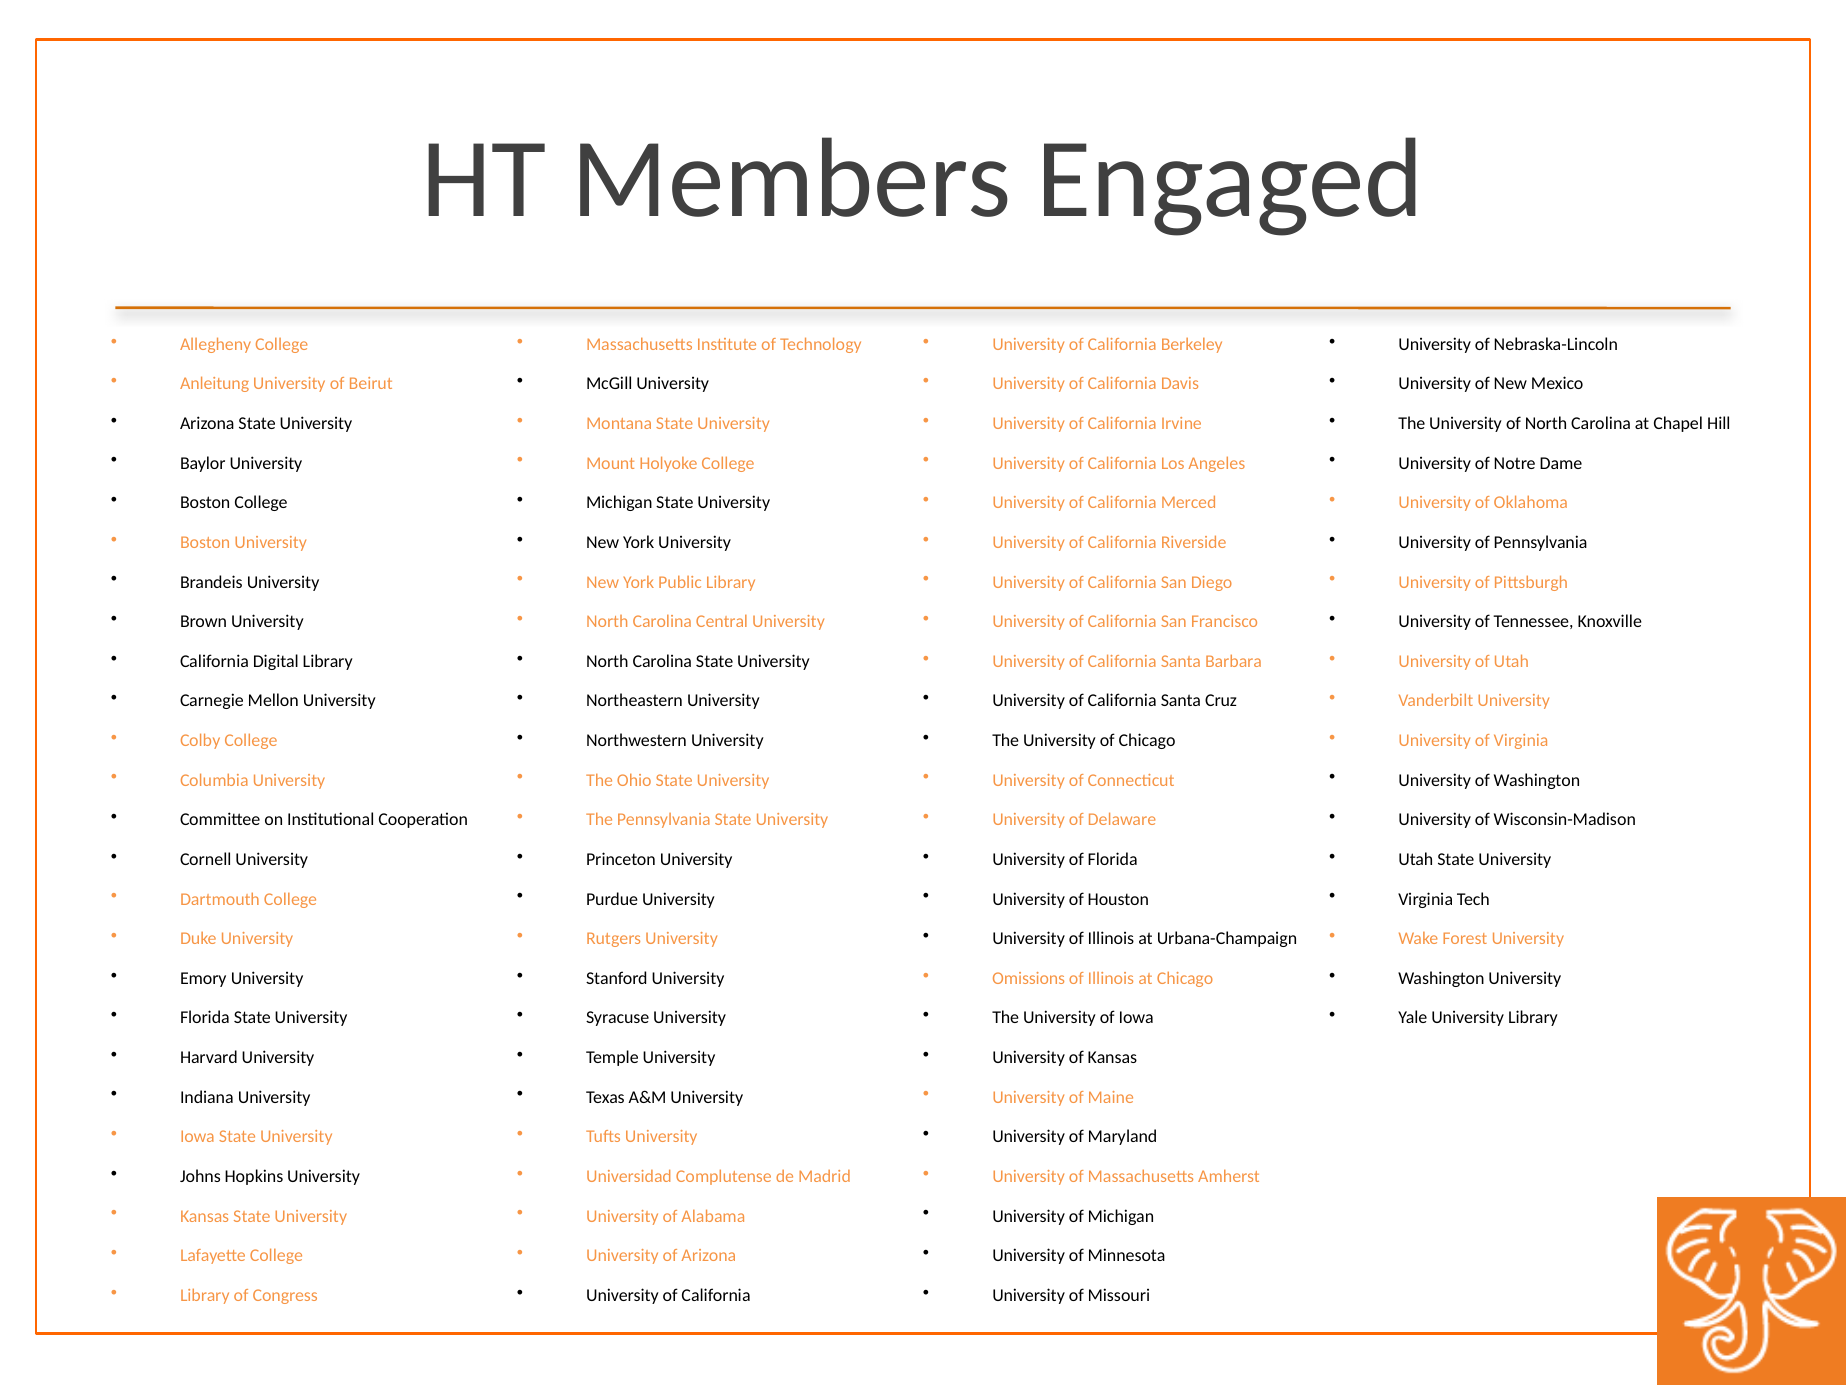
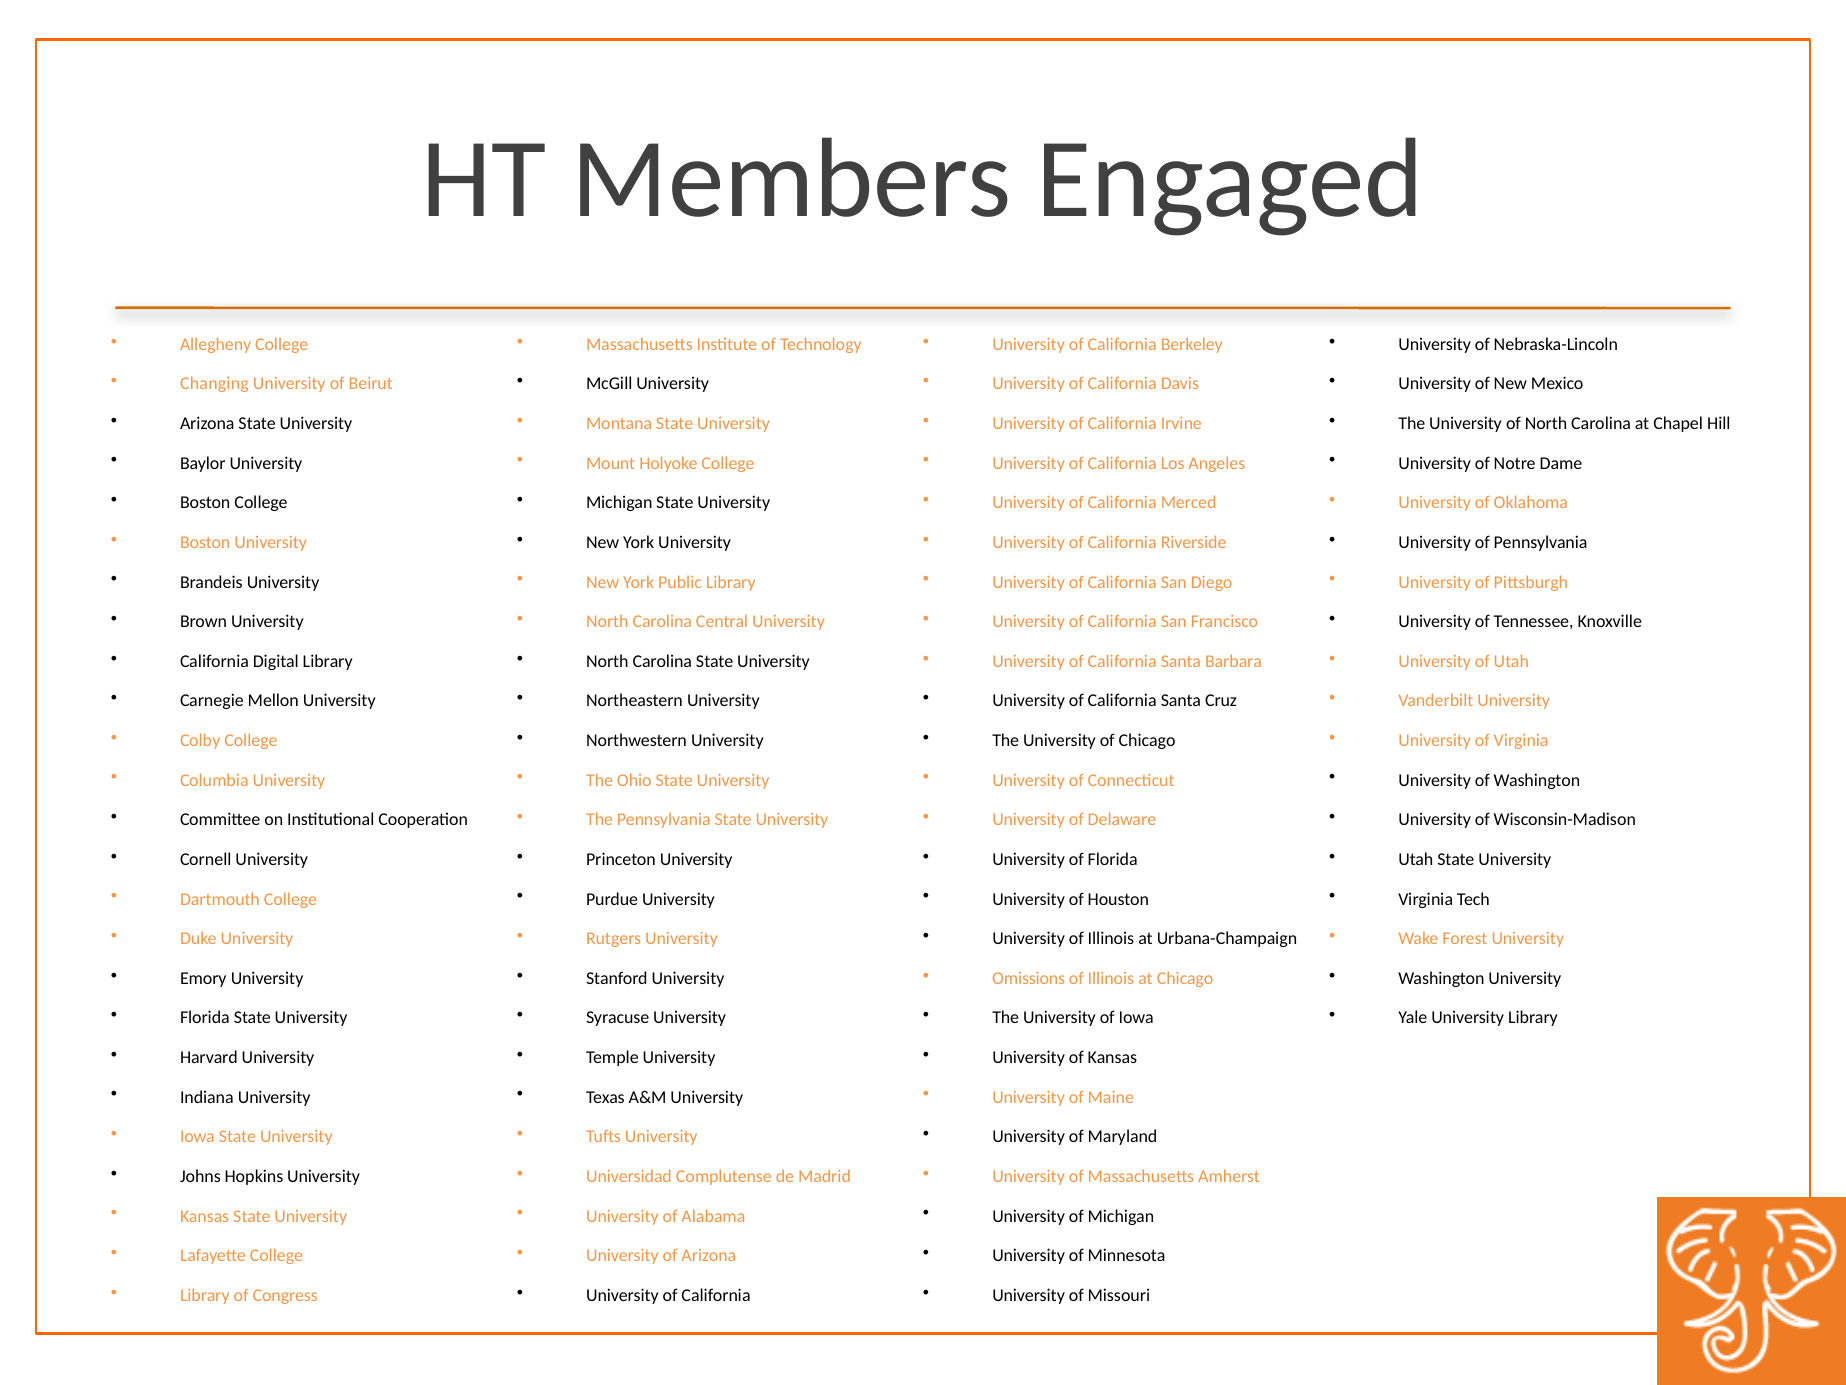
Anleitung: Anleitung -> Changing (214, 384)
